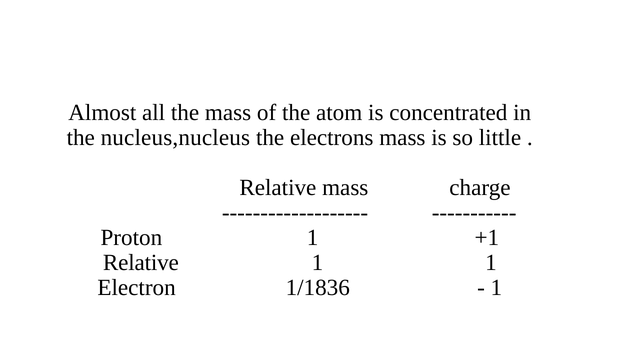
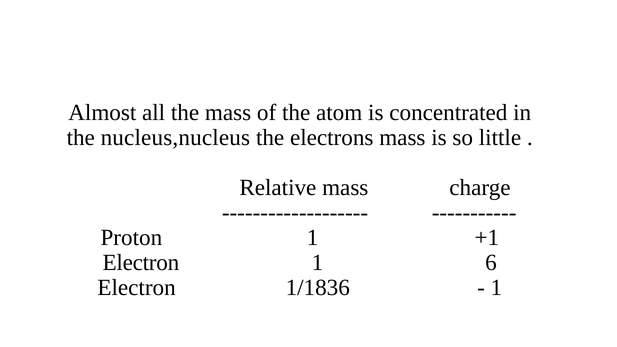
Relative: Relative -> Electron (141, 263)
1 1: 1 -> 6 (491, 263)
